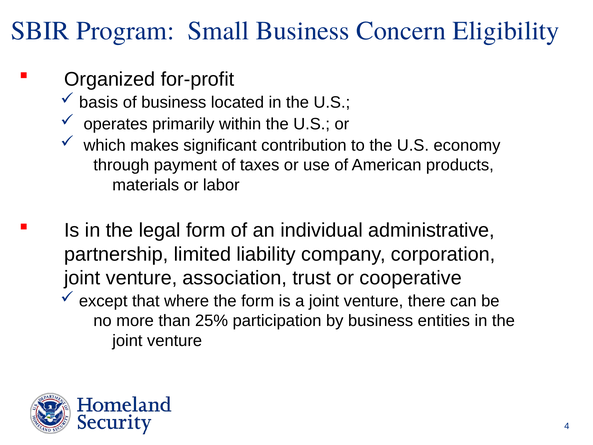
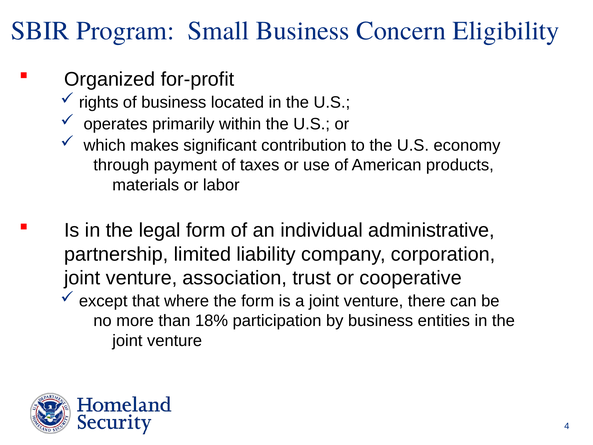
basis: basis -> rights (99, 102)
25%: 25% -> 18% (212, 321)
